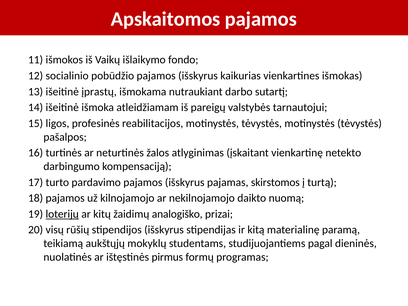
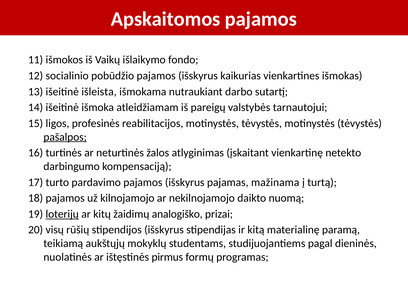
įprastų: įprastų -> išleista (99, 92)
pašalpos underline: none -> present (65, 137)
skirstomos: skirstomos -> mažinama (275, 182)
